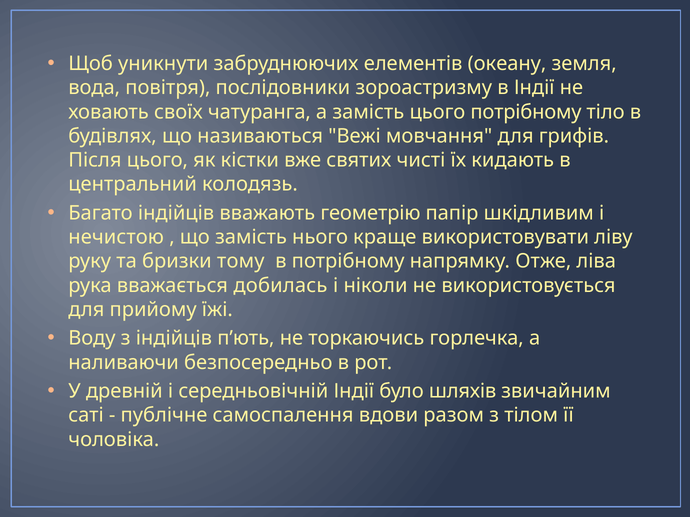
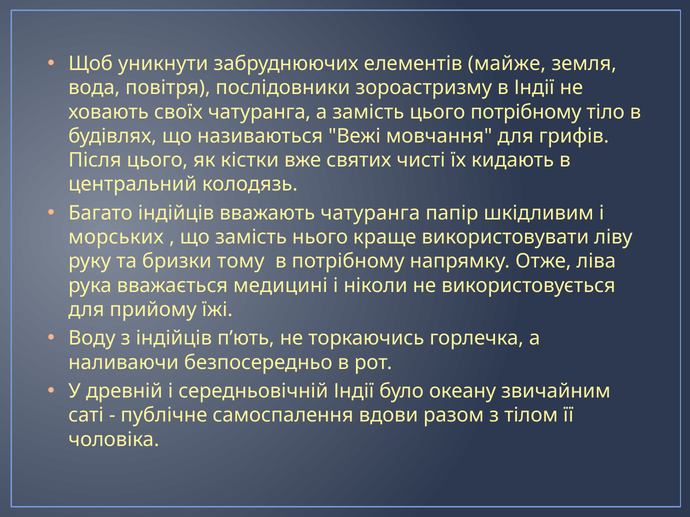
океану: океану -> майже (507, 64)
вважають геометрію: геометрію -> чатуранга (370, 213)
нечистою: нечистою -> морських (116, 237)
добилась: добилась -> медицині (280, 286)
шляхів: шляхів -> океану (463, 391)
